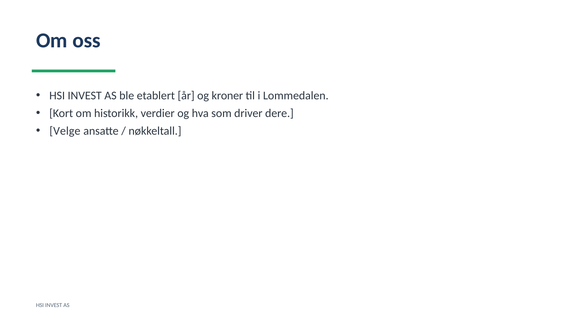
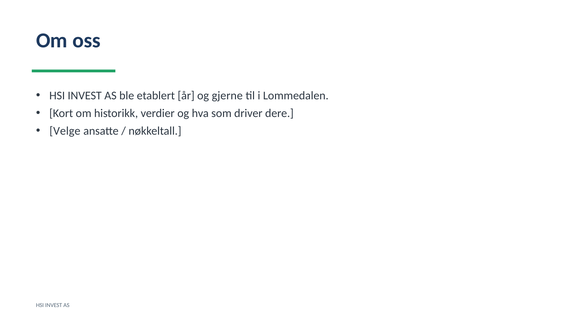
kroner: kroner -> gjerne (227, 96)
